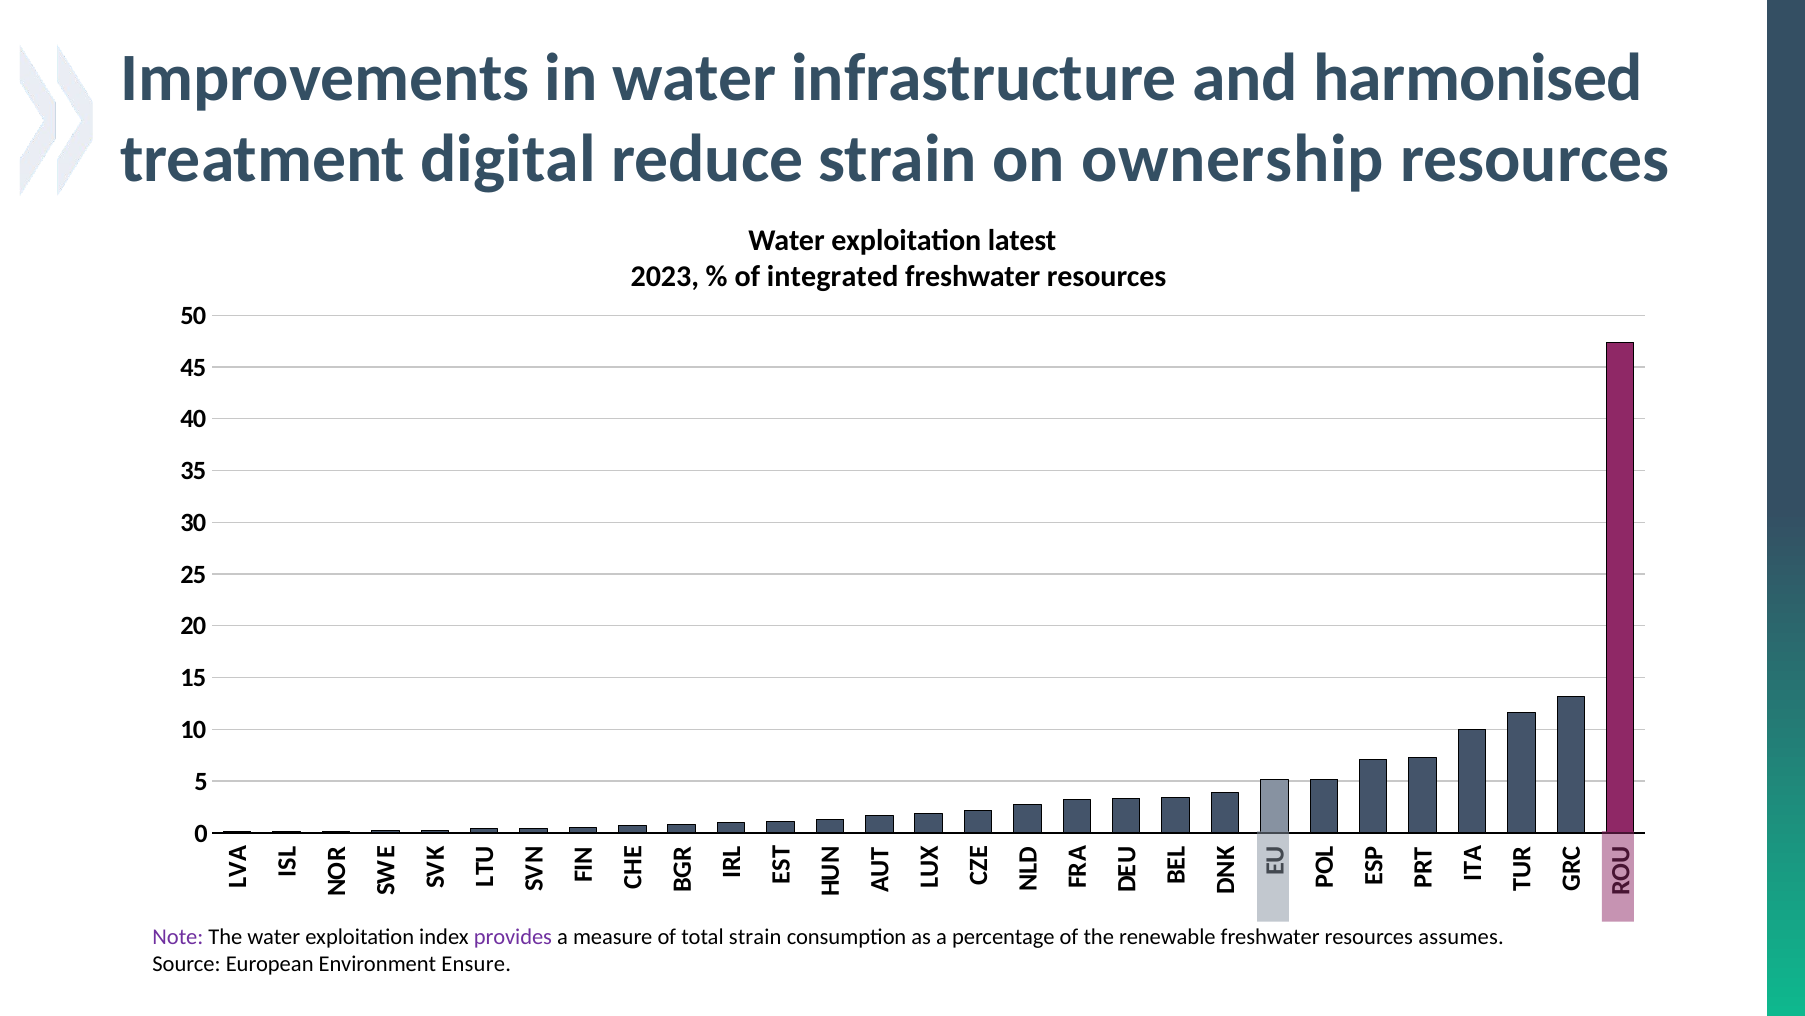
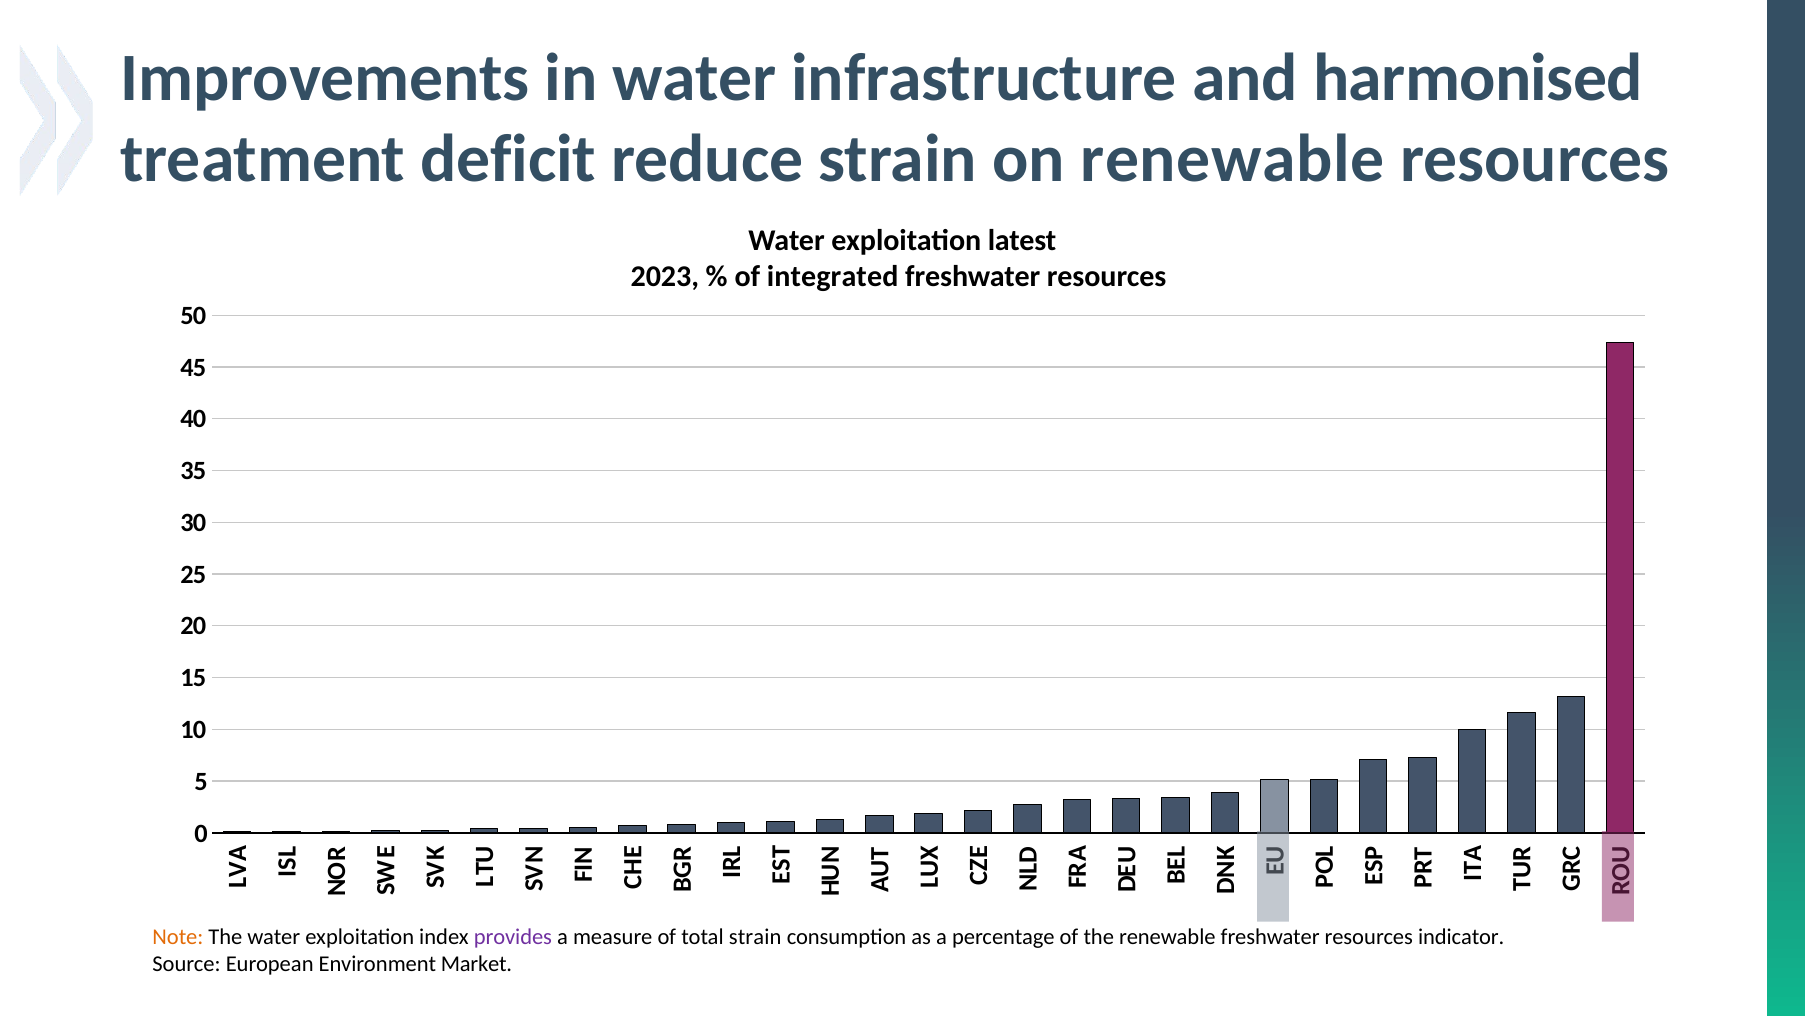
digital: digital -> deficit (508, 160)
on ownership: ownership -> renewable (1232, 160)
Note colour: purple -> orange (178, 936)
assumes: assumes -> indicator (1461, 936)
Ensure: Ensure -> Market (476, 964)
